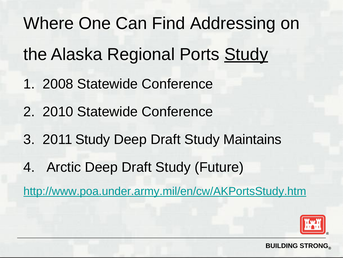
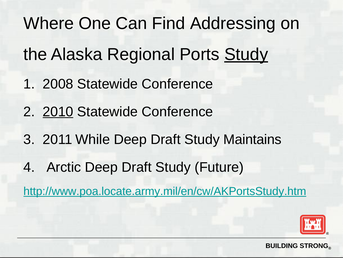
2010 underline: none -> present (58, 111)
2011 Study: Study -> While (93, 139)
http://www.poa.under.army.mil/en/cw/AKPortsStudy.htm: http://www.poa.under.army.mil/en/cw/AKPortsStudy.htm -> http://www.poa.locate.army.mil/en/cw/AKPortsStudy.htm (165, 191)
